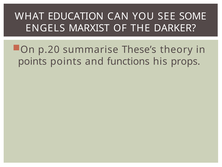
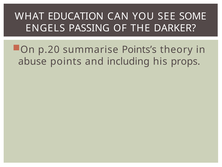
MARXIST: MARXIST -> PASSING (89, 28)
These’s: These’s -> Points’s (139, 49)
points: points -> abuse (32, 61)
functions: functions -> including (128, 61)
